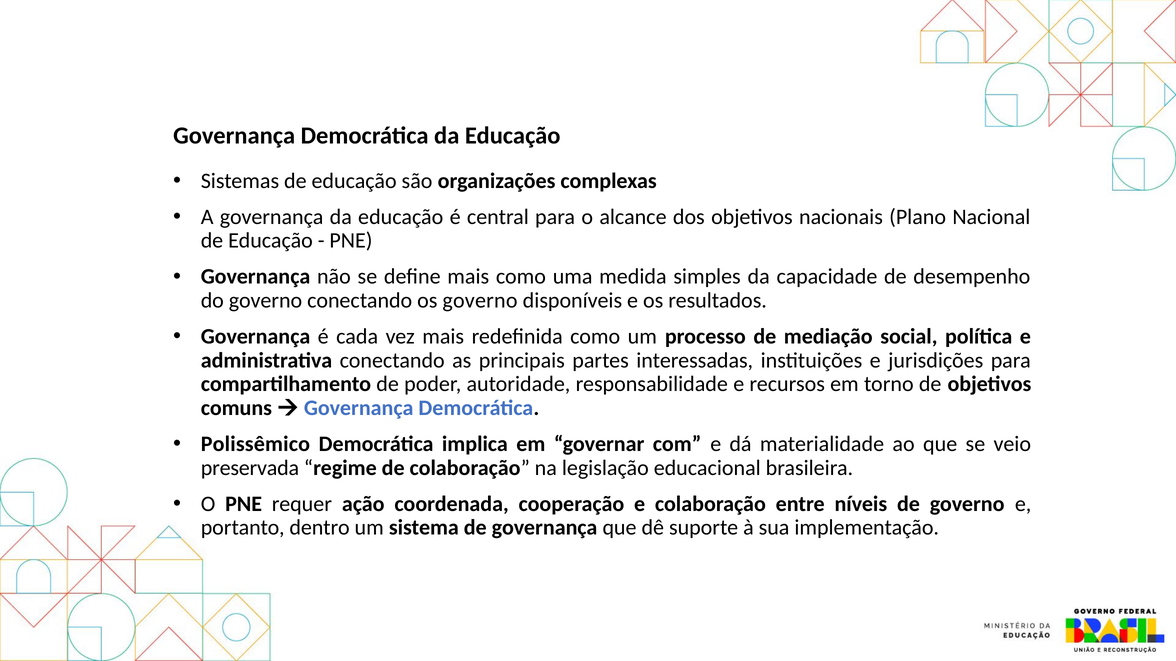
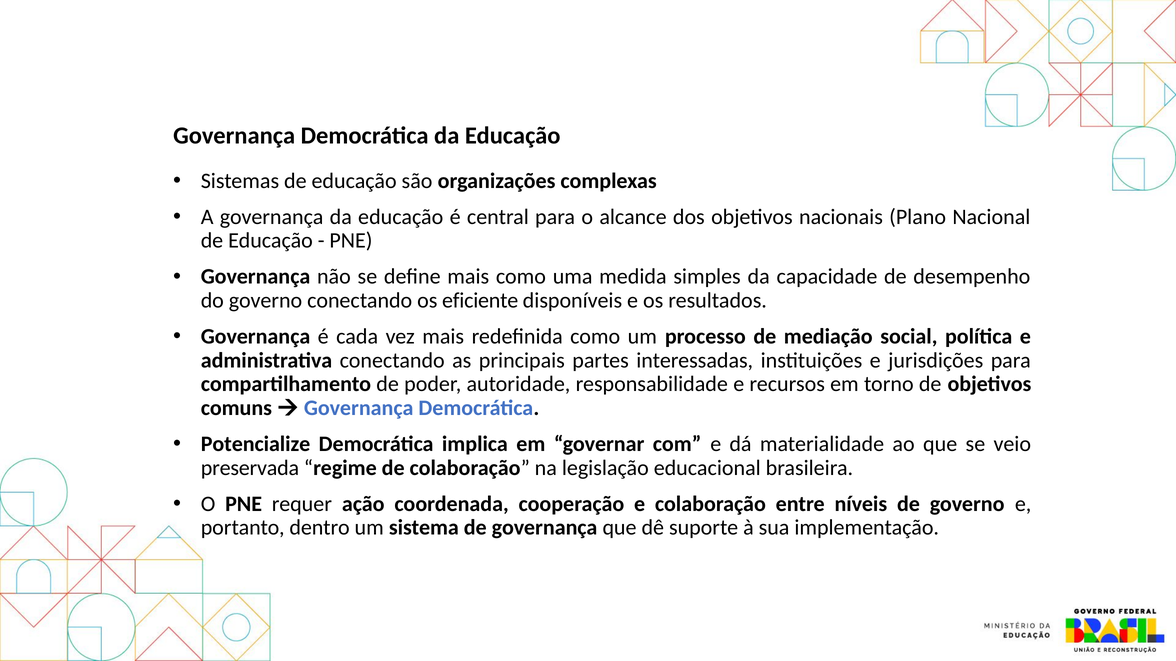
os governo: governo -> eficiente (480, 301)
Polissêmico: Polissêmico -> Potencialize (256, 444)
